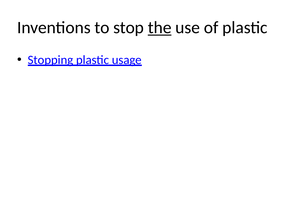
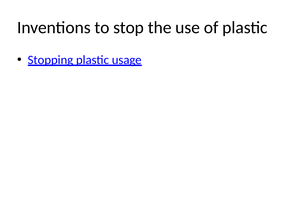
the underline: present -> none (160, 28)
